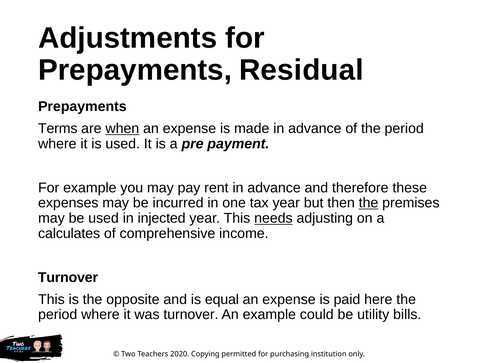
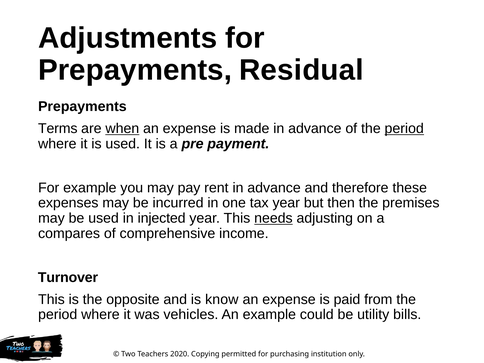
period underline: none -> present (404, 129)
the underline: present -> none (369, 203)
calculates: calculates -> compares (69, 233)
equal: equal -> know (222, 299)
here: here -> from (378, 299)
was turnover: turnover -> vehicles (191, 315)
